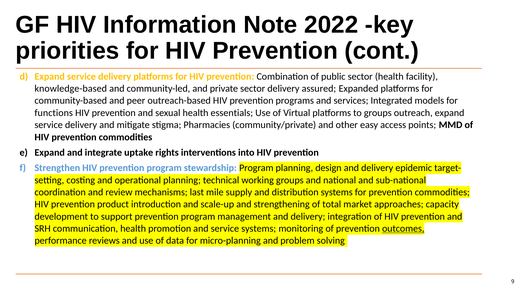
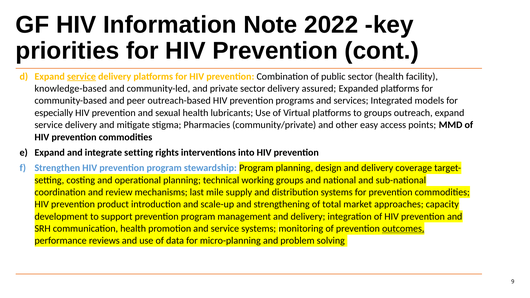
service underline: none -> present (81, 76)
functions: functions -> especially (54, 113)
essentials: essentials -> lubricants (232, 113)
integrate uptake: uptake -> setting (139, 153)
epidemic: epidemic -> coverage (414, 168)
